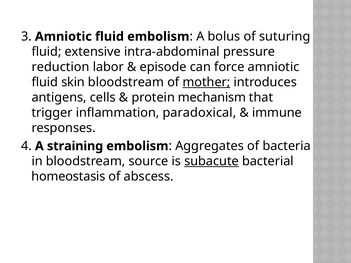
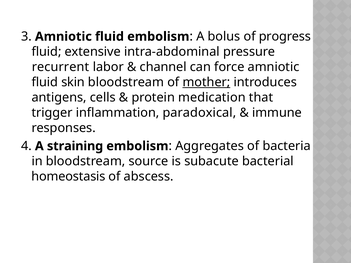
suturing: suturing -> progress (285, 37)
reduction: reduction -> recurrent (60, 67)
episode: episode -> channel (163, 67)
mechanism: mechanism -> medication (212, 98)
subacute underline: present -> none (212, 161)
